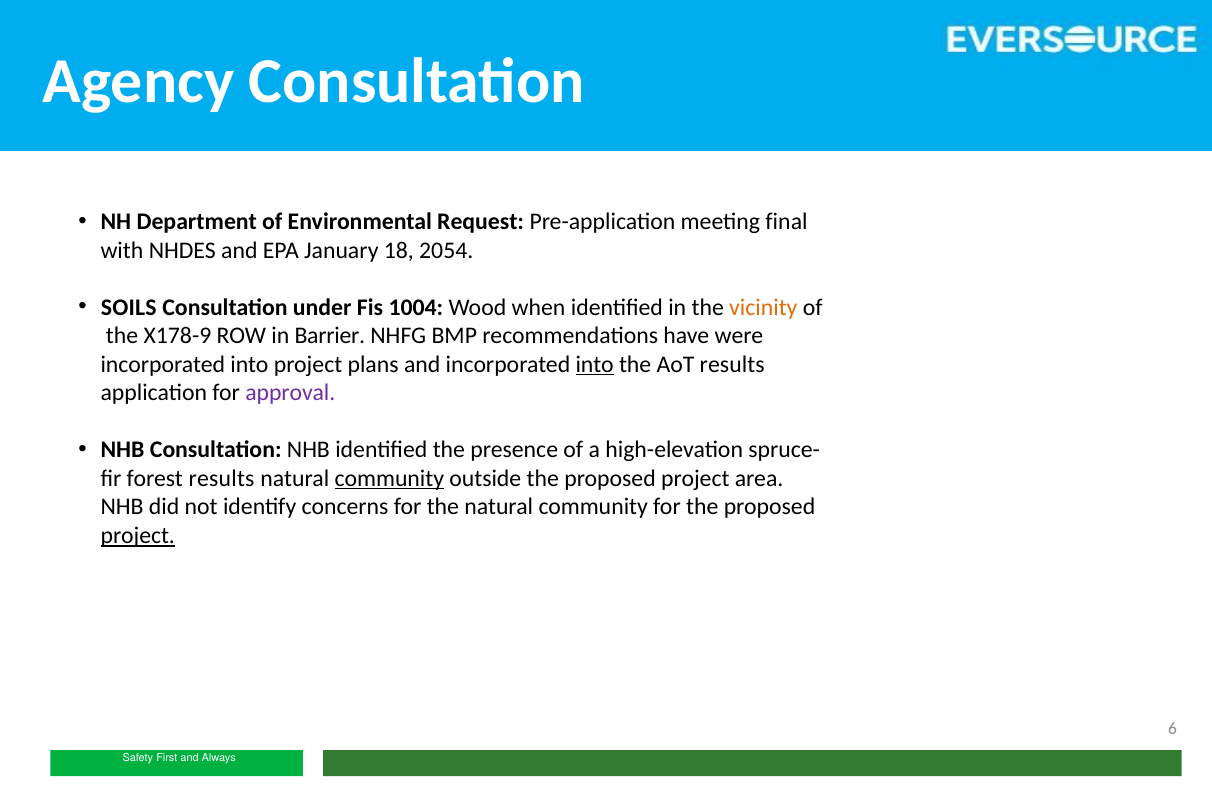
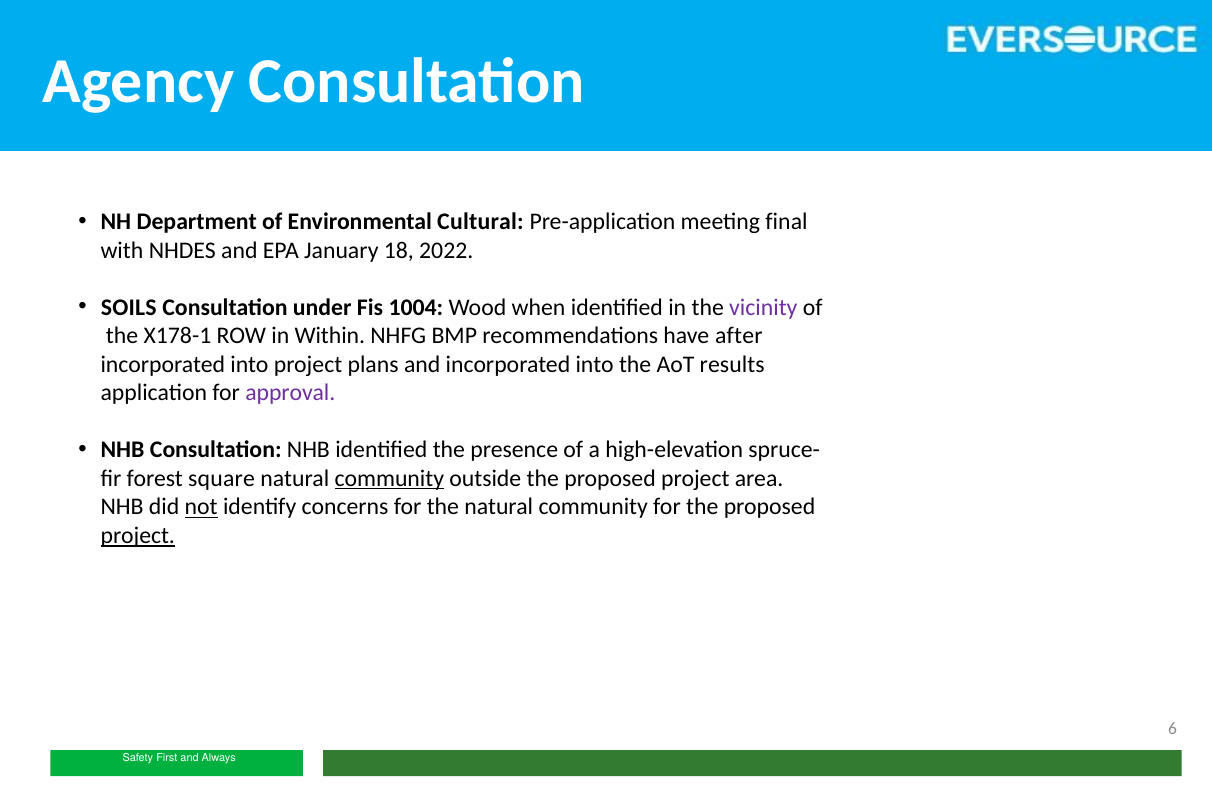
Request: Request -> Cultural (481, 221)
2054: 2054 -> 2022 (446, 250)
vicinity colour: orange -> purple (763, 307)
X178-9: X178-9 -> X178-1 (177, 335)
Barrier: Barrier -> Within (330, 335)
were: were -> after (739, 335)
into underline: present -> none (595, 364)
forest results: results -> square (222, 478)
not underline: none -> present (201, 507)
